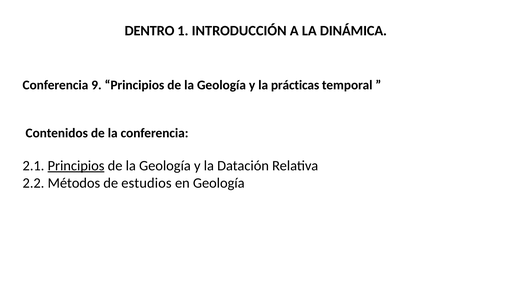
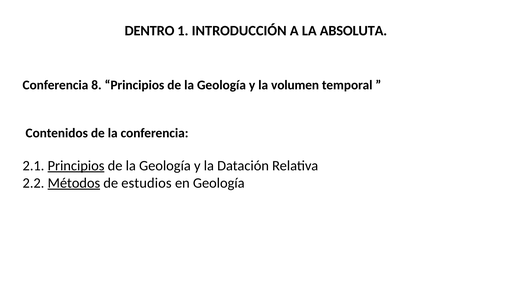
DINÁMICA: DINÁMICA -> ABSOLUTA (353, 31)
9: 9 -> 8 (96, 85)
prácticas: prácticas -> volumen (295, 85)
Métodos underline: none -> present (74, 183)
